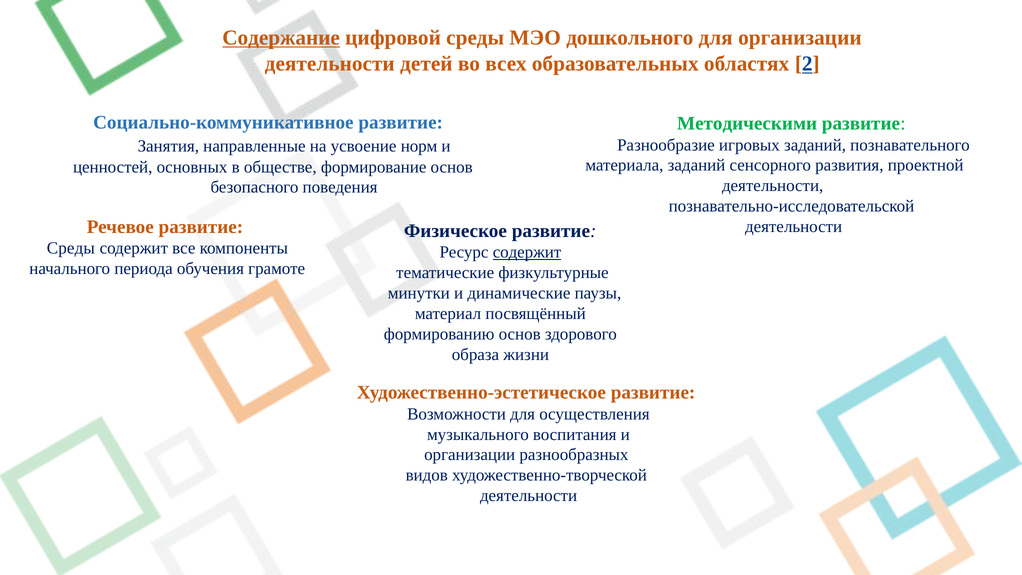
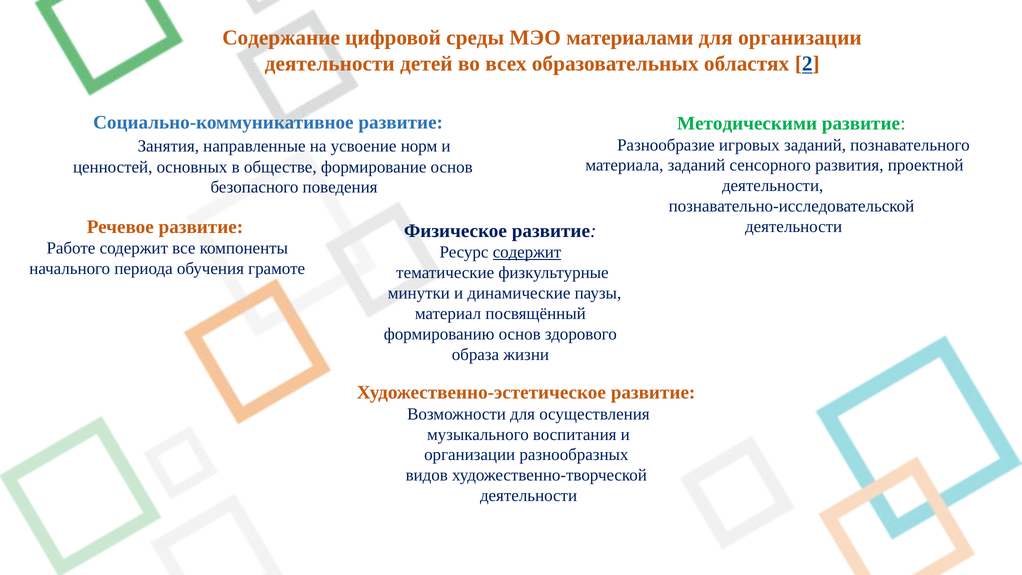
Содержание underline: present -> none (281, 38)
дошкольного: дошкольного -> материалами (630, 38)
Среды: Среды -> Работе (71, 248)
